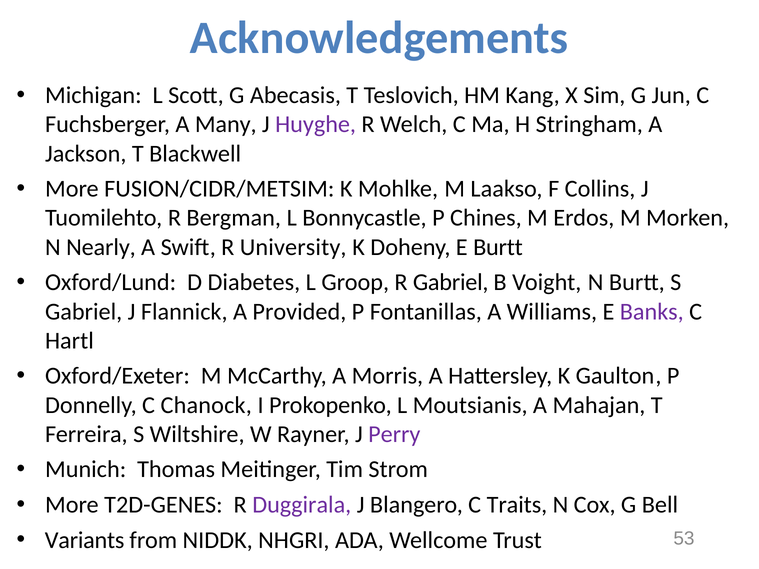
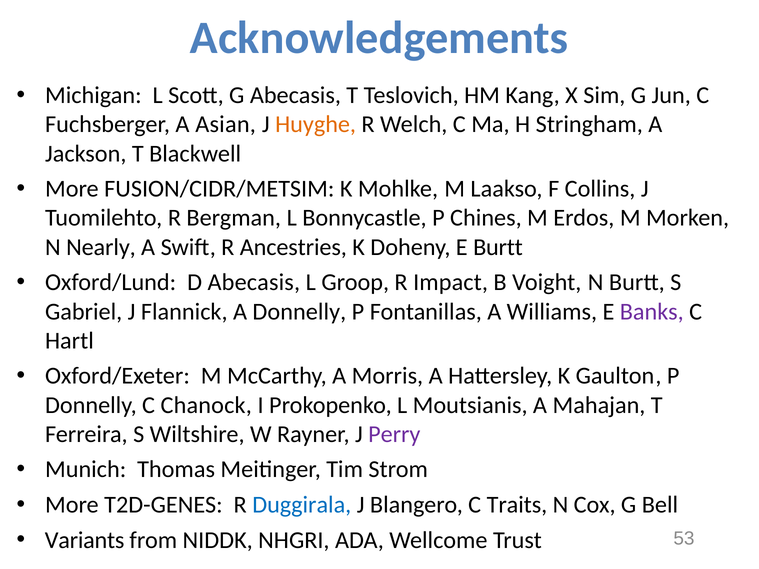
Many: Many -> Asian (226, 125)
Huyghe colour: purple -> orange (316, 125)
University: University -> Ancestries (293, 247)
D Diabetes: Diabetes -> Abecasis (254, 283)
R Gabriel: Gabriel -> Impact (451, 283)
A Provided: Provided -> Donnelly (299, 312)
Duggirala colour: purple -> blue (302, 505)
